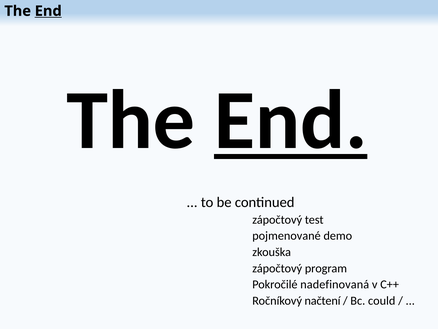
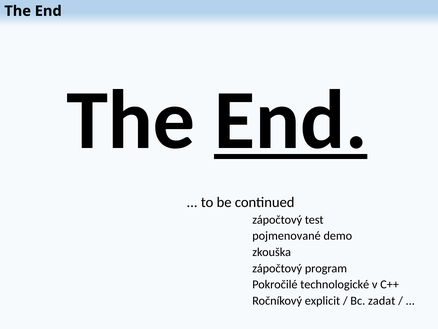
End underline: present -> none (48, 11)
nadefinovaná: nadefinovaná -> technologické (335, 284)
načtení: načtení -> explicit (322, 300)
could: could -> zadat (382, 300)
